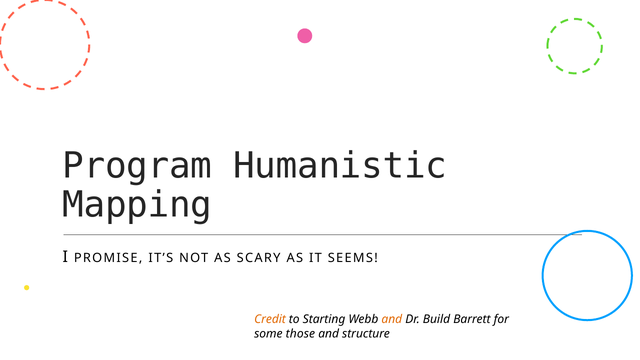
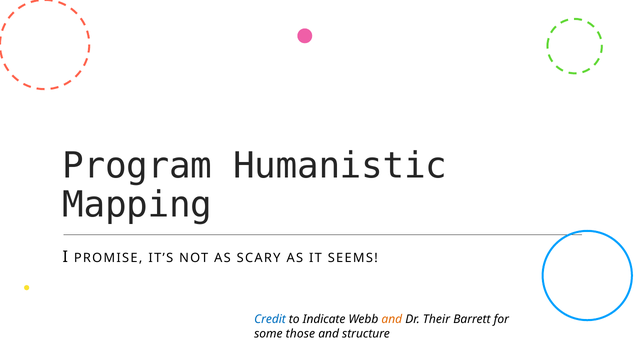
Credit colour: orange -> blue (270, 319)
Starting: Starting -> Indicate (324, 319)
Build: Build -> Their (436, 319)
